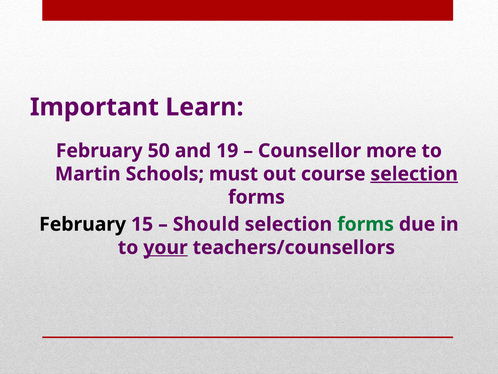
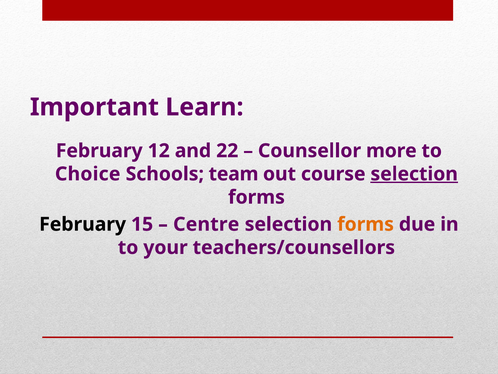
50: 50 -> 12 (159, 151)
19: 19 -> 22 (227, 151)
Martin: Martin -> Choice (88, 174)
must: must -> team (234, 174)
Should: Should -> Centre (206, 224)
forms colour: green -> orange (366, 224)
your underline: present -> none (166, 247)
